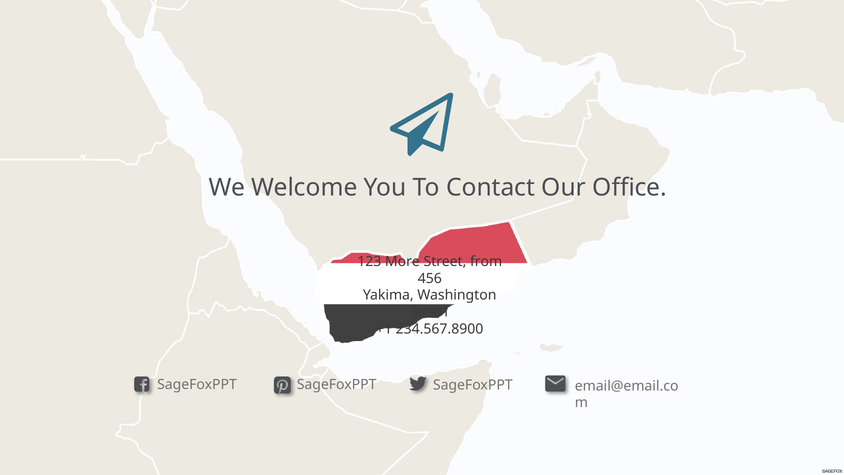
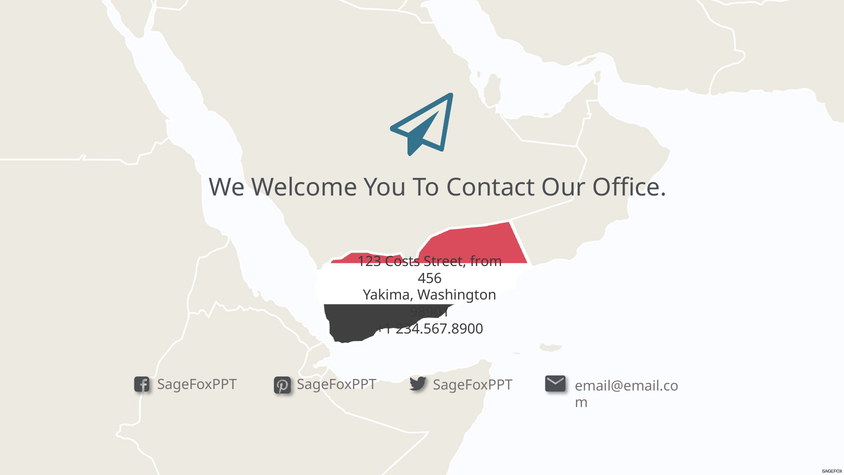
More: More -> Costs (402, 261)
